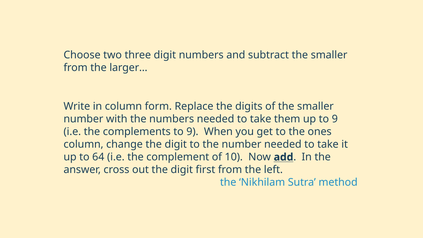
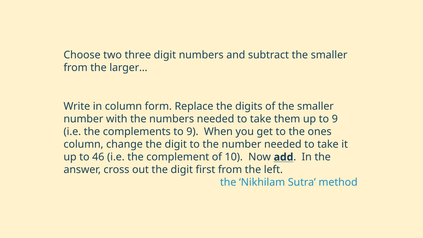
64: 64 -> 46 (98, 157)
